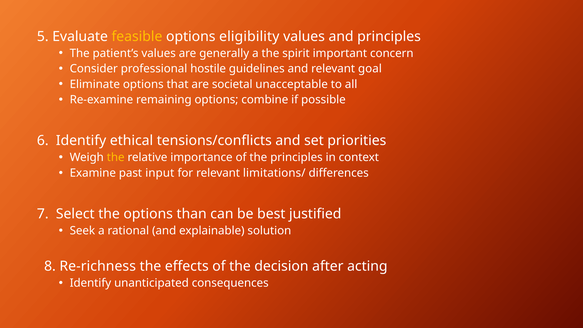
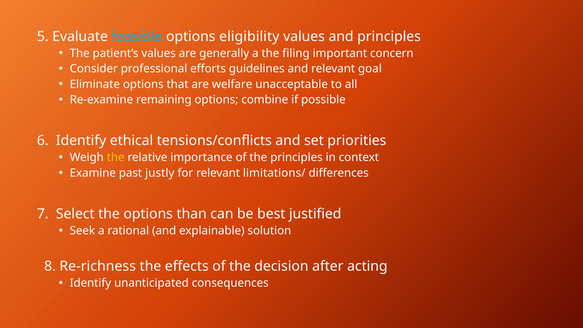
feasible colour: yellow -> light blue (137, 36)
spirit: spirit -> filing (296, 53)
hostile: hostile -> efforts (208, 69)
societal: societal -> welfare (232, 84)
input: input -> justly (160, 173)
